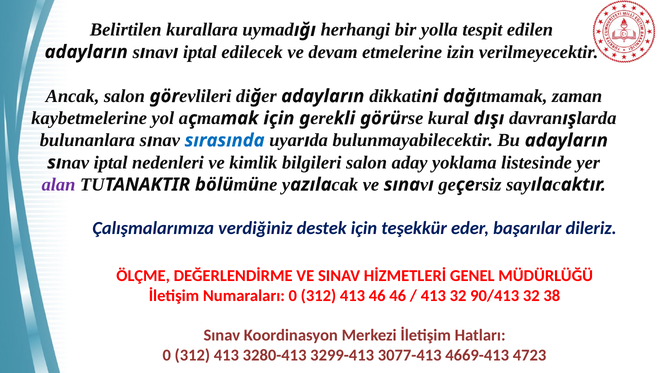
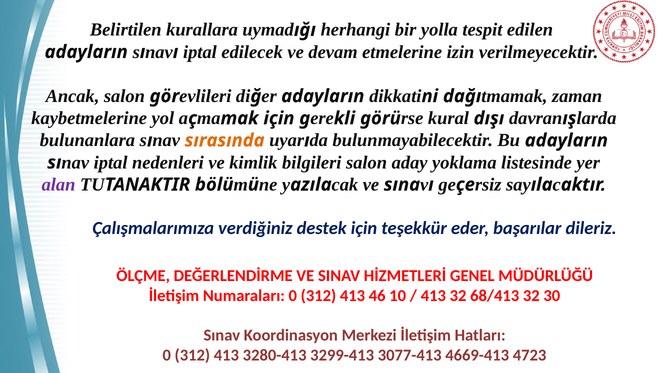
sırasında colour: blue -> orange (225, 140)
46 46: 46 -> 10 (398, 296)
90/413: 90/413 -> 68/413 (495, 296)
38: 38 -> 30 (552, 296)
